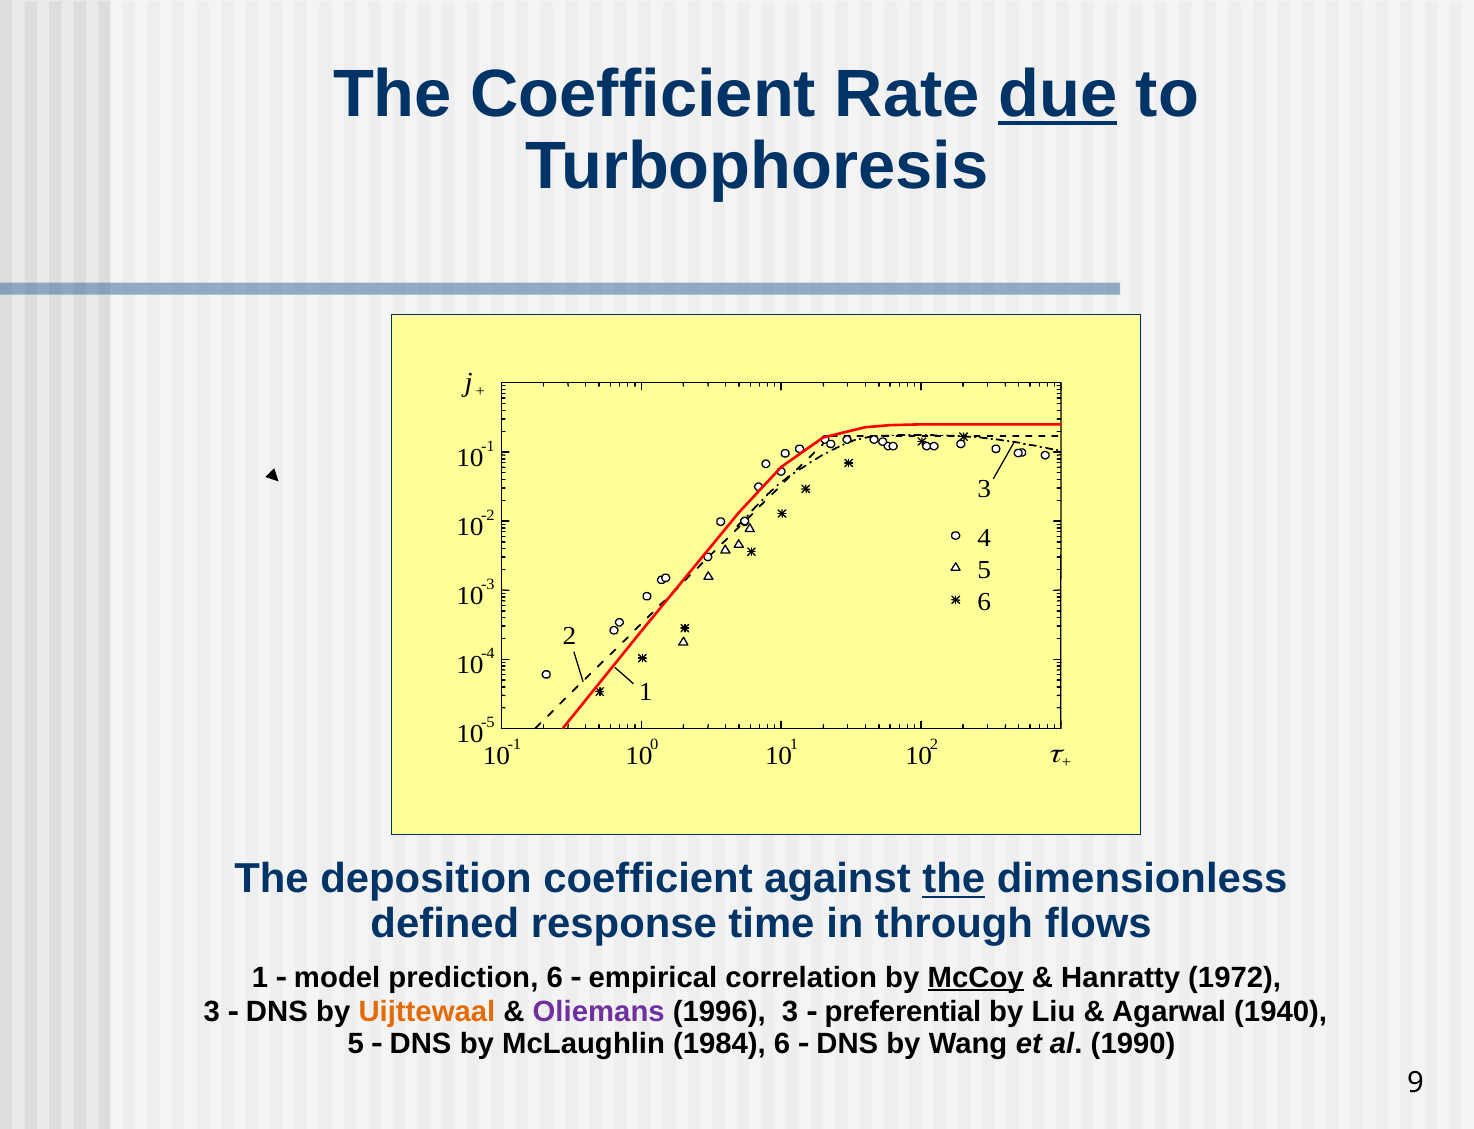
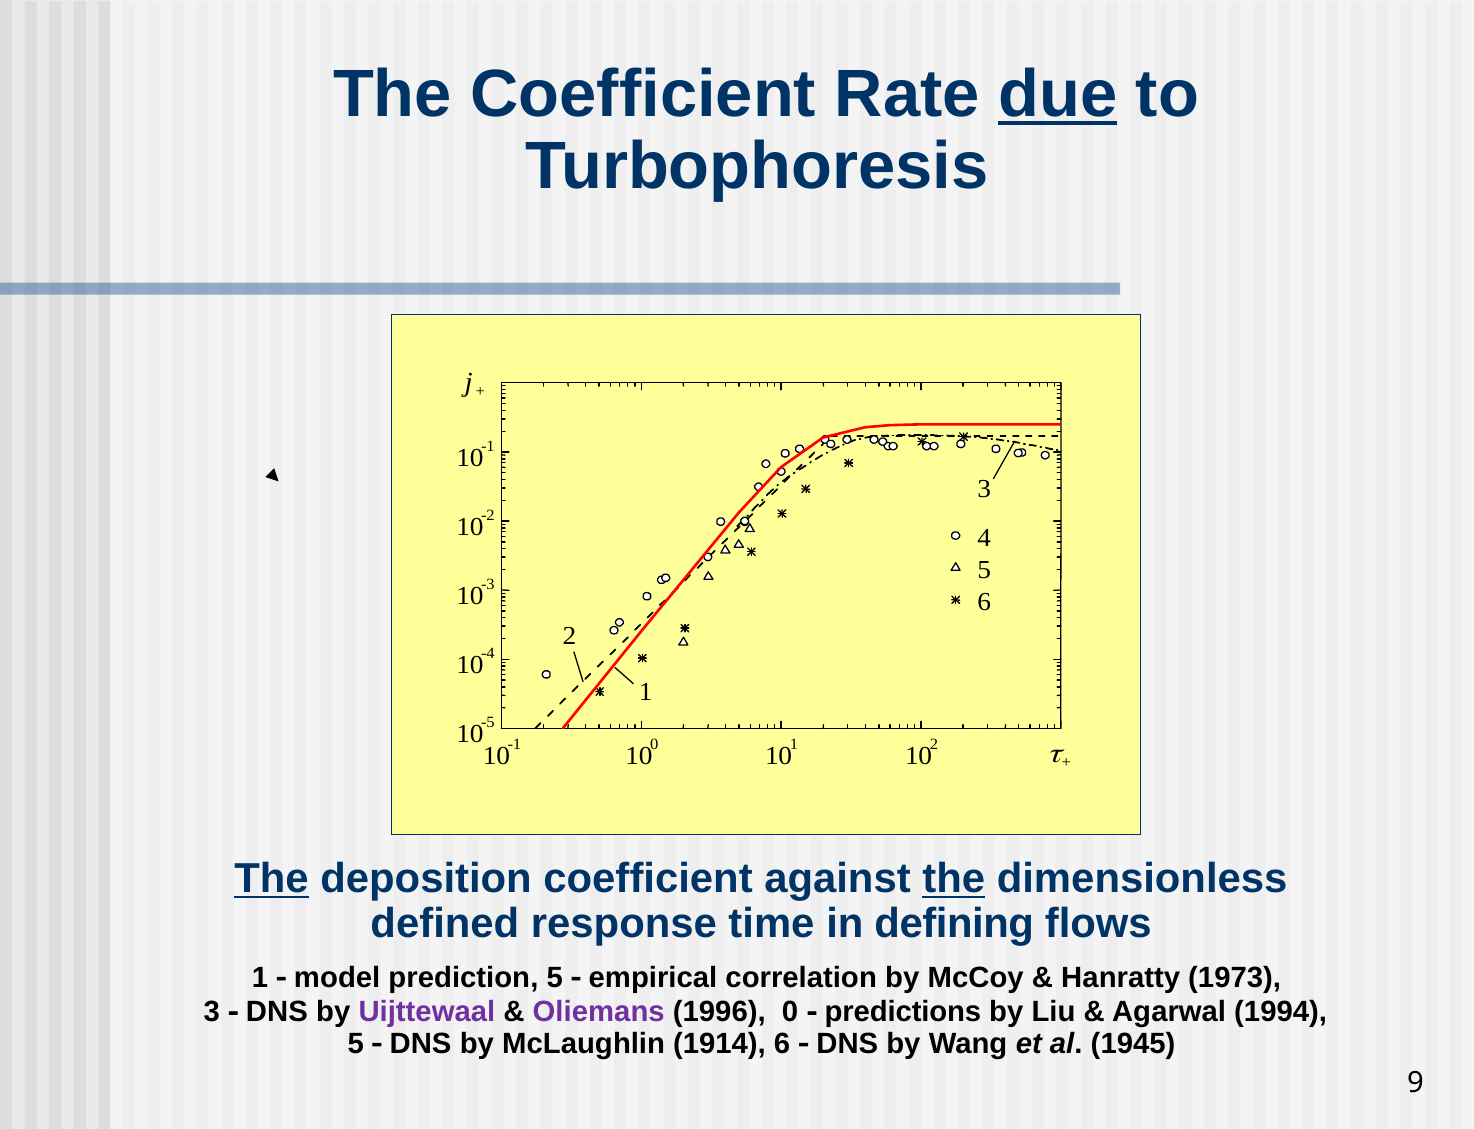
The underline: none -> present (272, 879)
through: through -> defining (954, 924)
prediction 6: 6 -> 5 (555, 978)
McCoy underline: present -> none (976, 978)
1972: 1972 -> 1973 (1235, 978)
Uijttewaal colour: orange -> purple (427, 1012)
1996 3: 3 -> 0 (790, 1012)
preferential: preferential -> predictions (903, 1012)
1940: 1940 -> 1994 (1281, 1012)
1984: 1984 -> 1914 (719, 1043)
1990: 1990 -> 1945 (1133, 1043)
